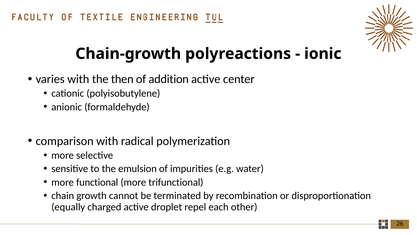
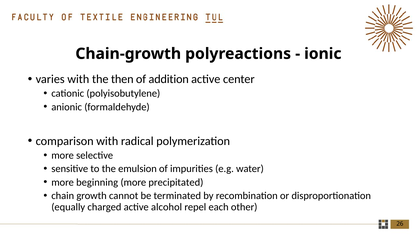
functional: functional -> beginning (97, 182)
trifunctional: trifunctional -> precipitated (176, 182)
droplet: droplet -> alcohol (167, 207)
